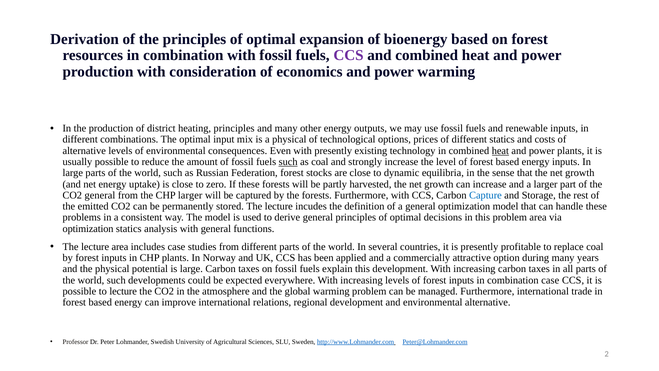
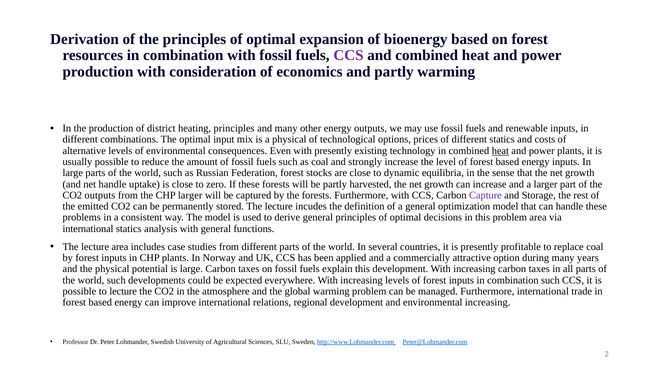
economics and power: power -> partly (394, 72)
such underline: present -> none (288, 162)
net energy: energy -> handle (112, 184)
CO2 general: general -> outputs (100, 195)
Capture colour: blue -> purple (485, 195)
optimization: optimization -> international (88, 229)
combination case: case -> such (550, 280)
environmental alternative: alternative -> increasing (488, 302)
